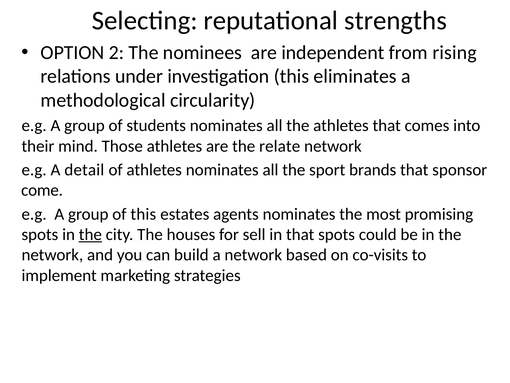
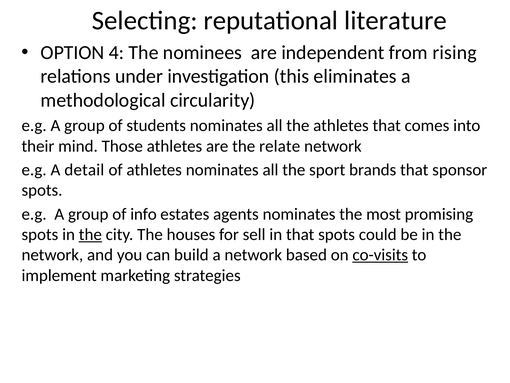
strengths: strengths -> literature (396, 21)
2: 2 -> 4 (117, 53)
come: come -> spots (42, 190)
of this: this -> info (143, 214)
co-visits underline: none -> present (380, 255)
